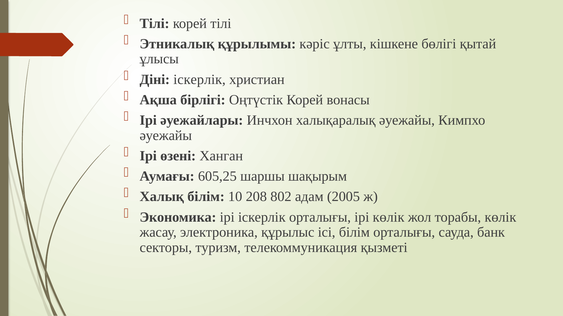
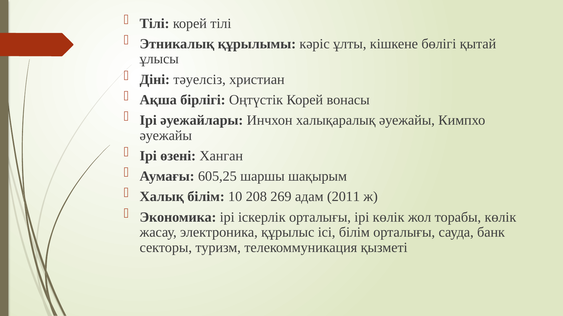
Діні іскерлік: іскерлік -> тәуелсіз (200, 80)
802: 802 -> 269 (281, 197)
2005: 2005 -> 2011 (343, 197)
